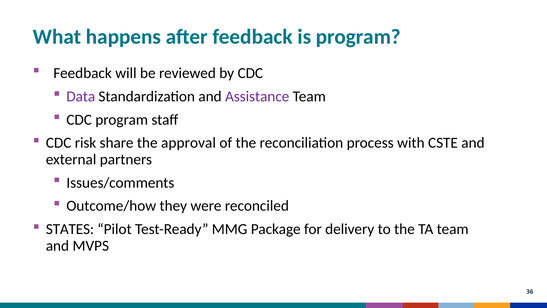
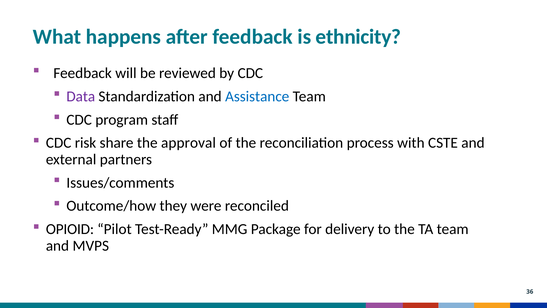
is program: program -> ethnicity (358, 37)
Assistance colour: purple -> blue (257, 96)
STATES: STATES -> OPIOID (70, 229)
